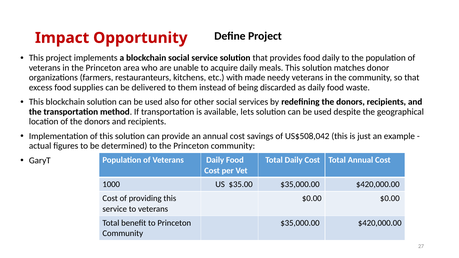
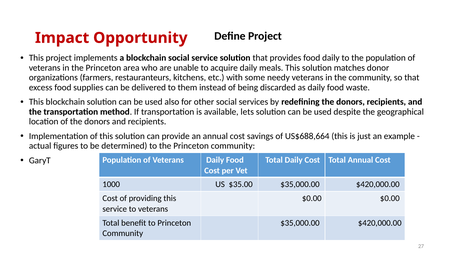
made: made -> some (255, 78)
US$508,042: US$508,042 -> US$688,664 (307, 136)
